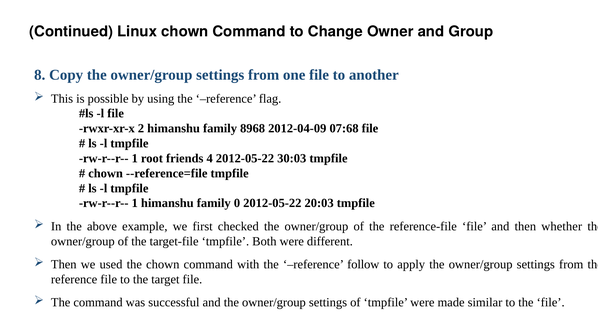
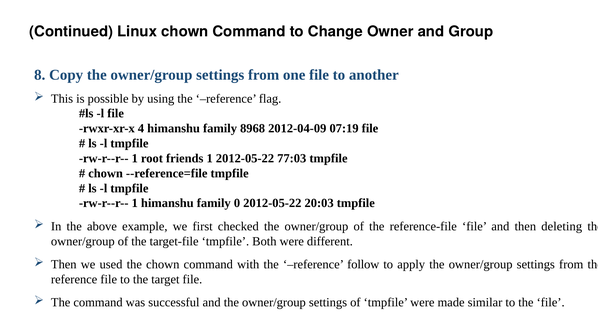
2: 2 -> 4 (141, 129)
07:68: 07:68 -> 07:19 (344, 129)
friends 4: 4 -> 1 (210, 159)
30:03: 30:03 -> 77:03 (292, 159)
whether: whether -> deleting (562, 227)
